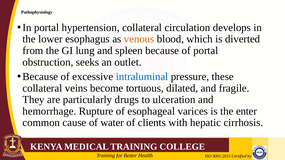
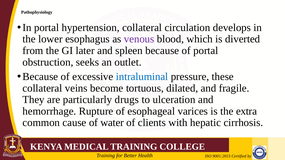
venous colour: orange -> purple (139, 39)
lung: lung -> later (85, 51)
enter: enter -> extra (247, 111)
